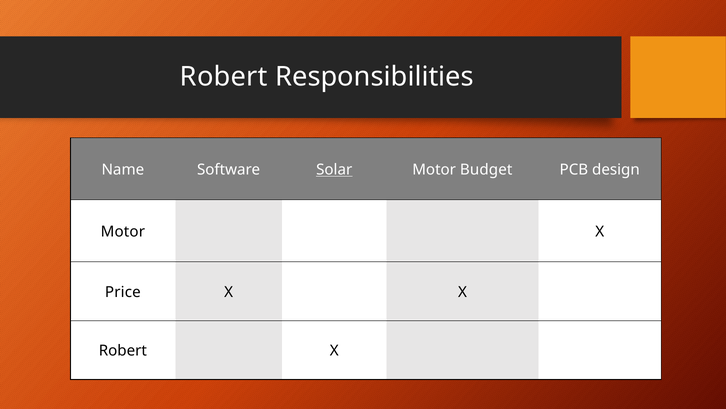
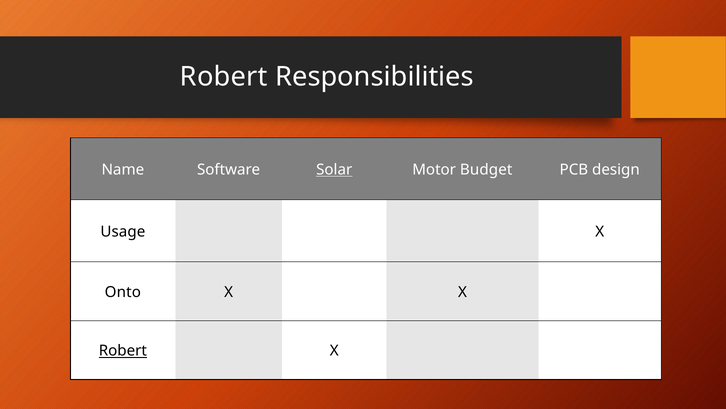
Motor: Motor -> Usage (123, 231)
Price: Price -> Onto (123, 292)
Robert underline: none -> present (123, 350)
